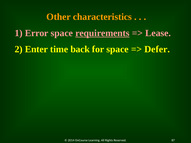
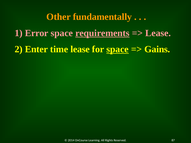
characteristics: characteristics -> fundamentally (102, 17)
time back: back -> lease (80, 49)
space underline: none -> present (118, 49)
Defer: Defer -> Gains (157, 49)
